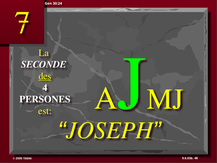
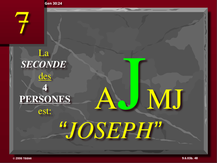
PERSONES underline: none -> present (45, 99)
